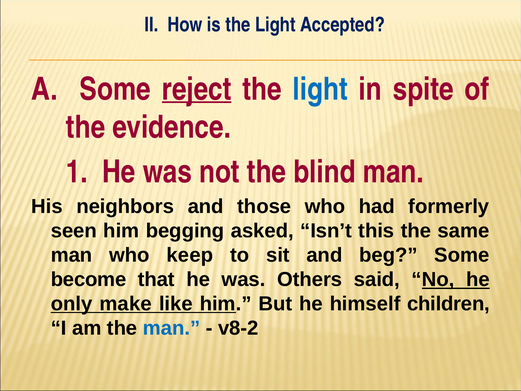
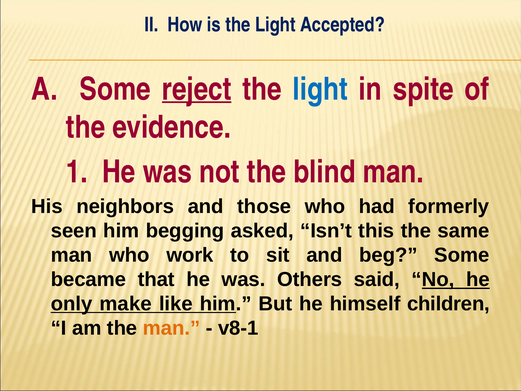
keep: keep -> work (190, 255)
become: become -> became (88, 279)
man colour: blue -> orange (172, 328)
v8-2: v8-2 -> v8-1 (238, 328)
